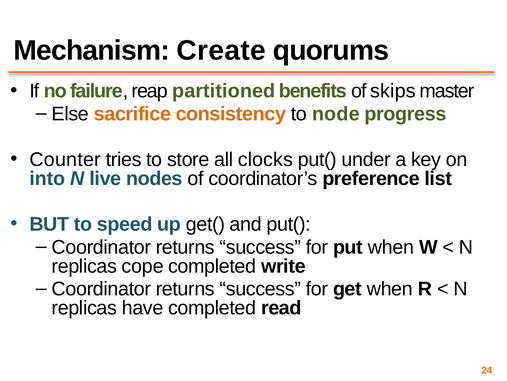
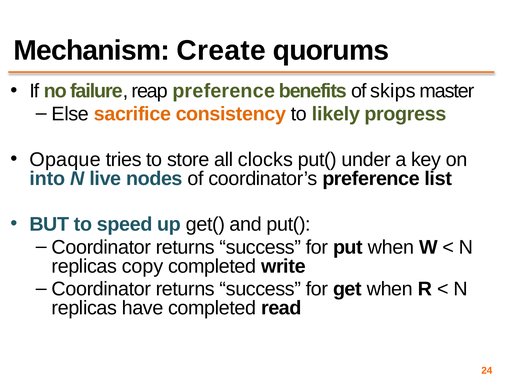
reap partitioned: partitioned -> preference (224, 91)
node: node -> likely (336, 114)
Counter: Counter -> Opaque (65, 159)
cope: cope -> copy (143, 266)
